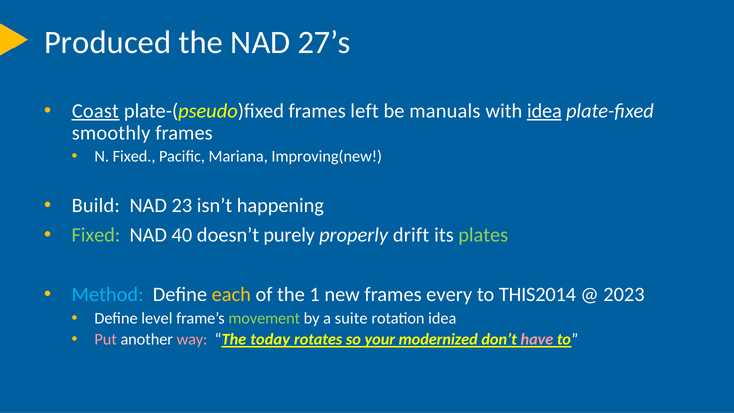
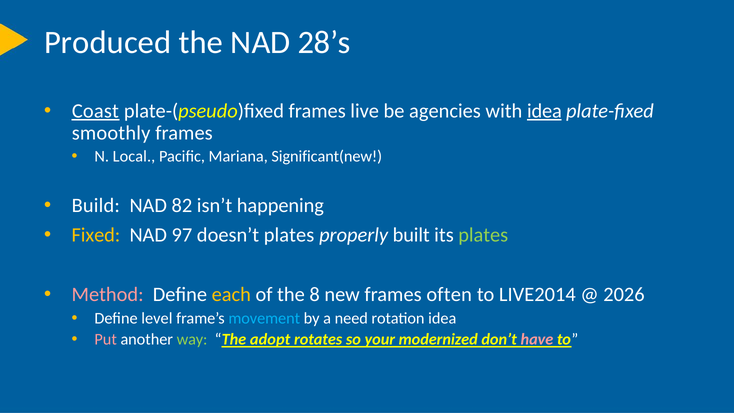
27’s: 27’s -> 28’s (324, 43)
left: left -> live (365, 111)
manuals: manuals -> agencies (445, 111)
N Fixed: Fixed -> Local (134, 157)
Improving(new: Improving(new -> Significant(new (327, 157)
23: 23 -> 82 (182, 205)
Fixed colour: light green -> yellow (96, 235)
40: 40 -> 97 (182, 235)
doesn’t purely: purely -> plates (289, 235)
drift: drift -> built (411, 235)
Method colour: light blue -> pink (108, 294)
1: 1 -> 8 (315, 294)
every: every -> often (449, 294)
THIS2014: THIS2014 -> LIVE2014 (537, 294)
2023: 2023 -> 2026 (624, 294)
movement colour: light green -> light blue (264, 318)
suite: suite -> need (351, 318)
way colour: pink -> light green (192, 340)
today: today -> adopt (270, 340)
